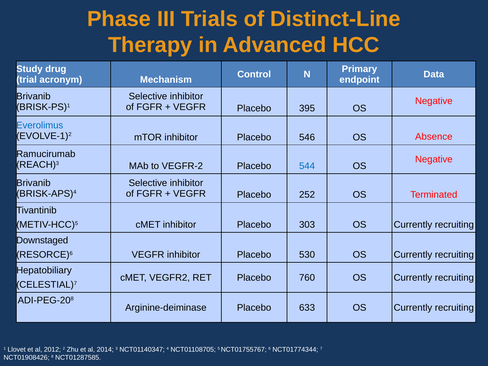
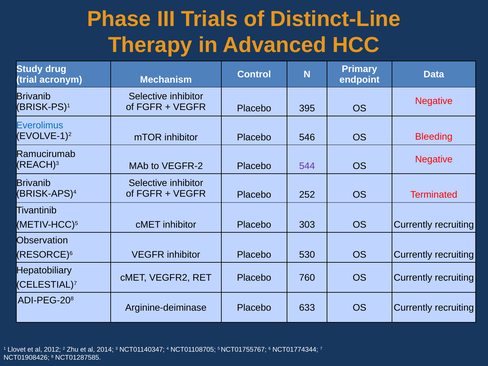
Absence: Absence -> Bleeding (434, 137)
544 colour: blue -> purple (307, 166)
Downstaged: Downstaged -> Observation (42, 240)
